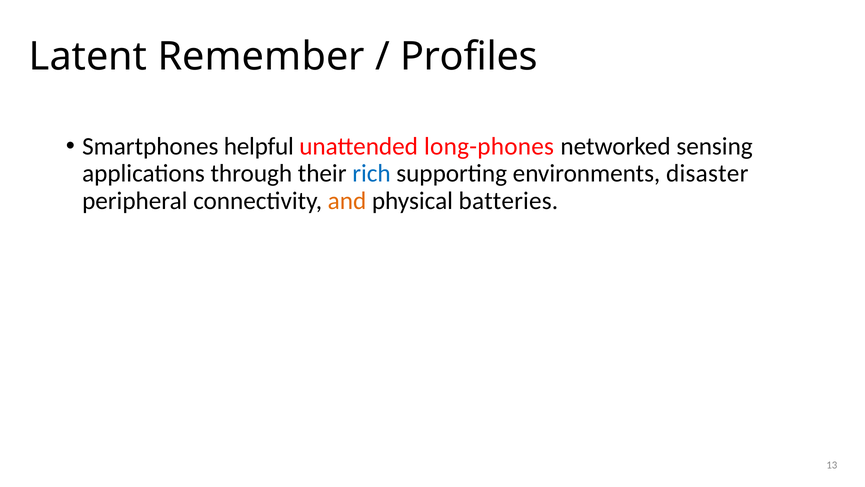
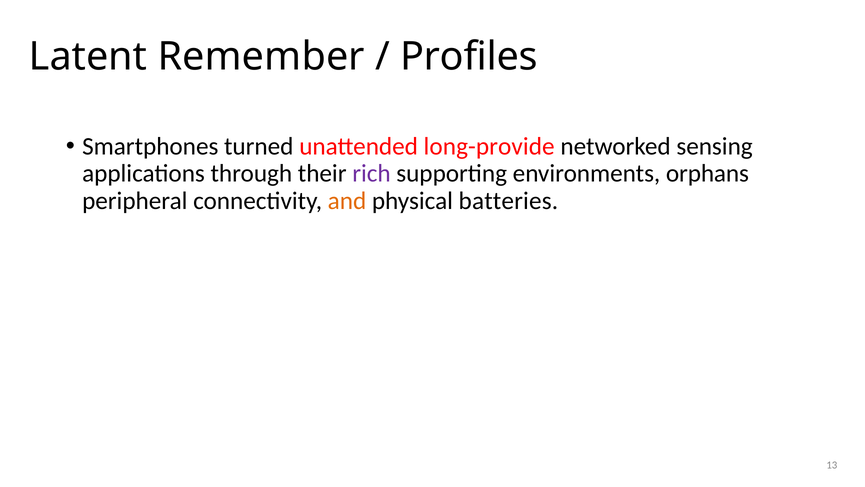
helpful: helpful -> turned (259, 146)
long-phones: long-phones -> long-provide (489, 146)
rich colour: blue -> purple (371, 173)
disaster: disaster -> orphans (707, 173)
